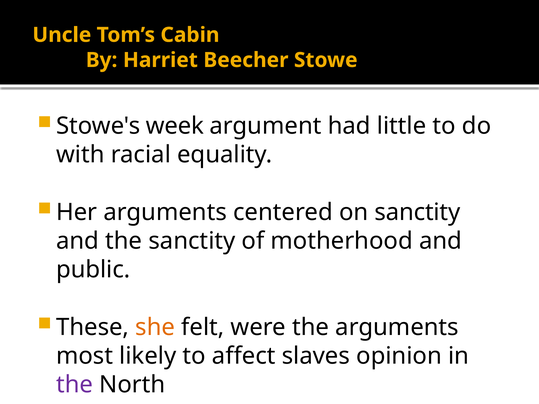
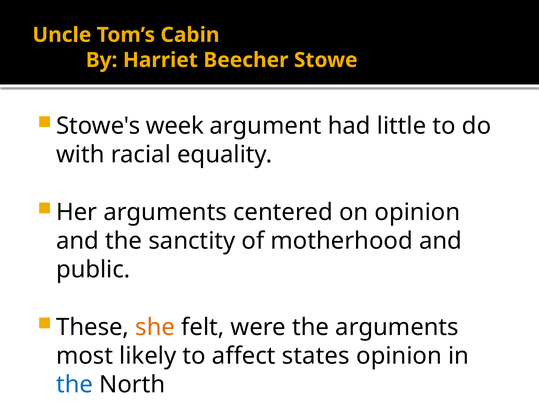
on sanctity: sanctity -> opinion (417, 212)
slaves: slaves -> states (316, 356)
the colour: purple -> blue (75, 385)
